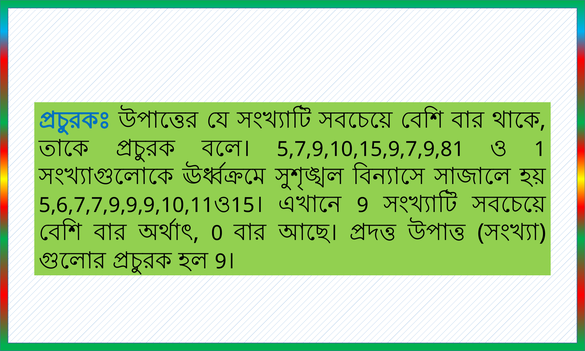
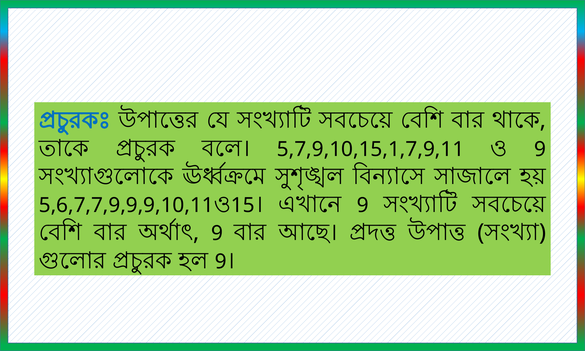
5,7,9,10,15,9,7,9,81: 5,7,9,10,15,9,7,9,81 -> 5,7,9,10,15,1,7,9,11 (371, 149)
1: 1 -> 9 (540, 149)
0: 0 -> 9 (217, 233)
